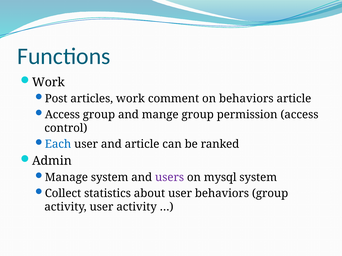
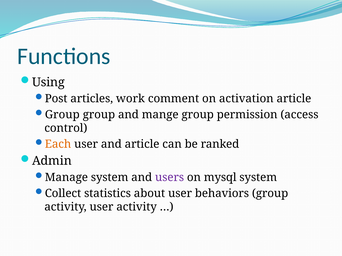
Work: Work -> Using (48, 82)
on behaviors: behaviors -> activation (246, 99)
Access: Access -> Group (62, 115)
Each colour: blue -> orange (58, 144)
